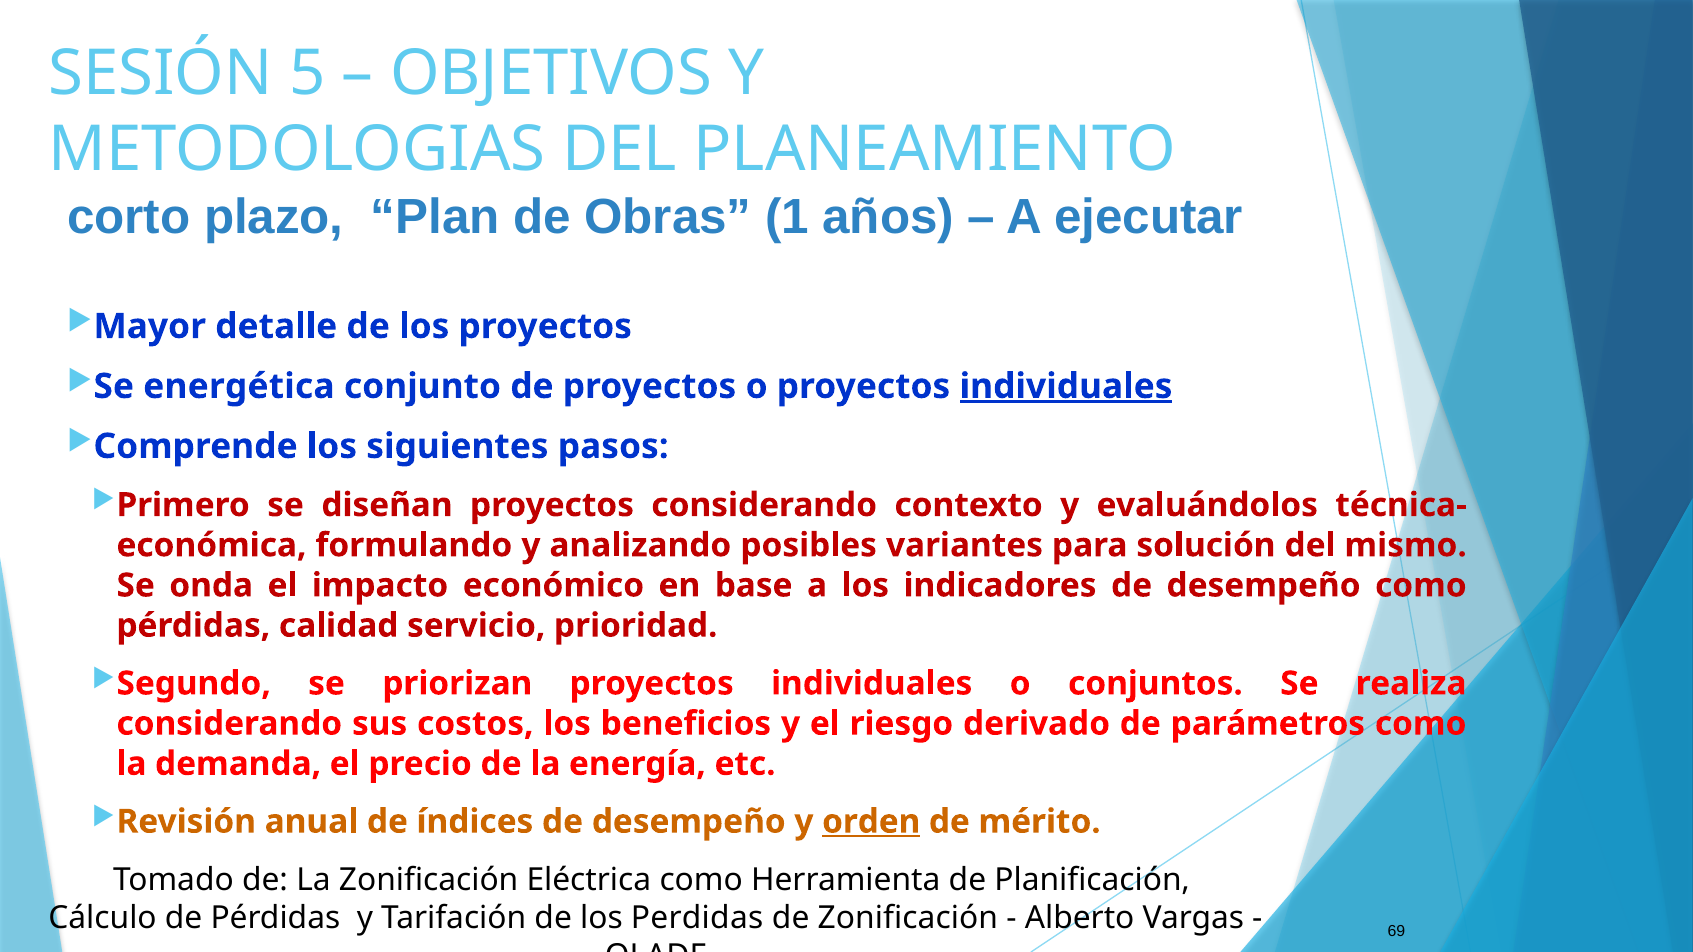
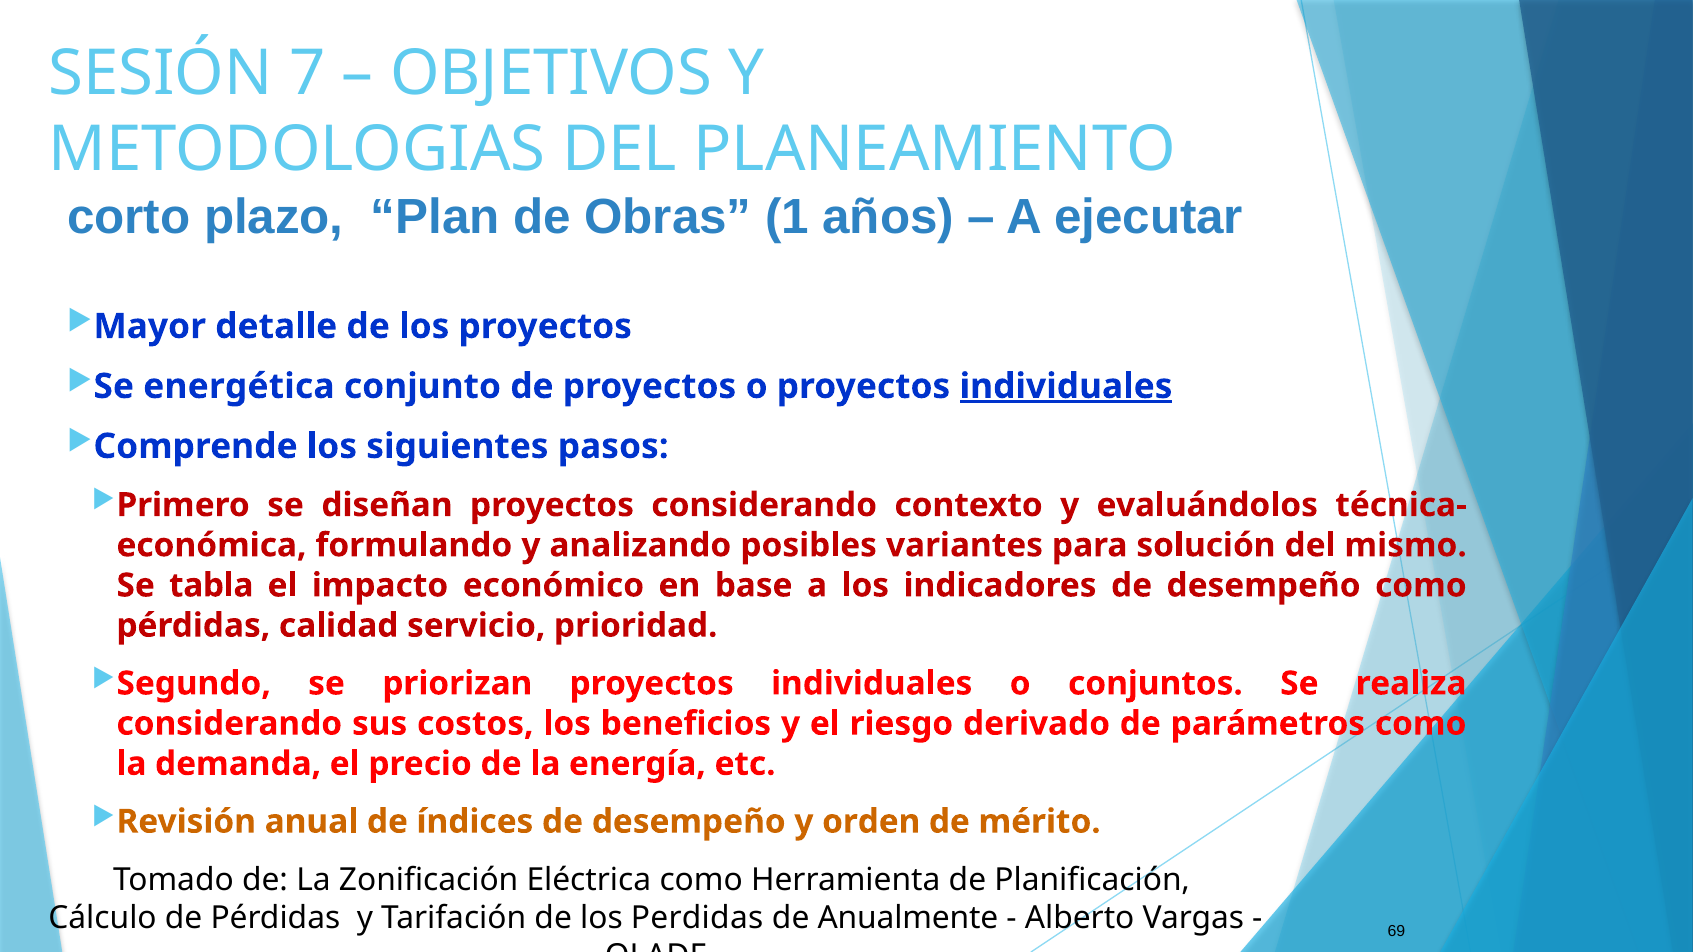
5: 5 -> 7 (307, 73)
onda: onda -> tabla (211, 586)
orden underline: present -> none (871, 822)
de Zonificación: Zonificación -> Anualmente (908, 918)
